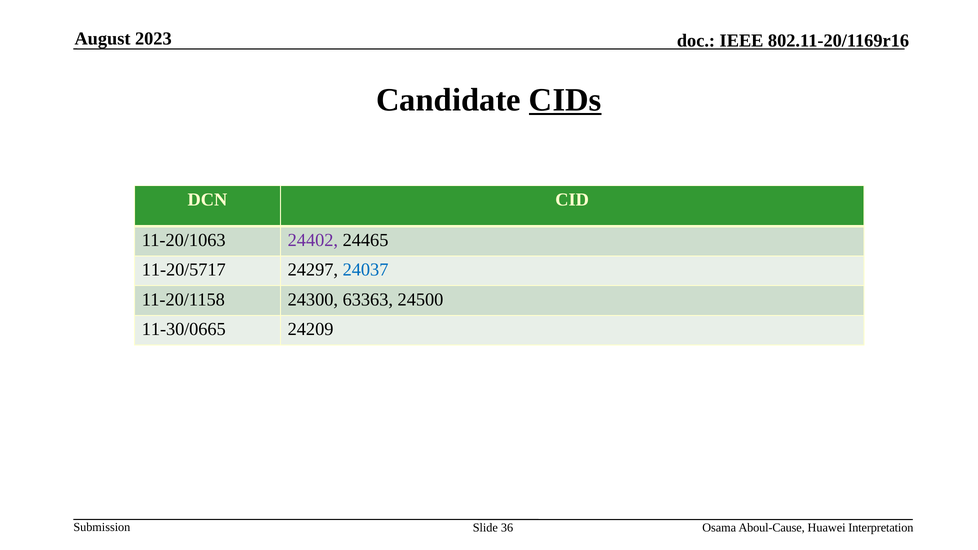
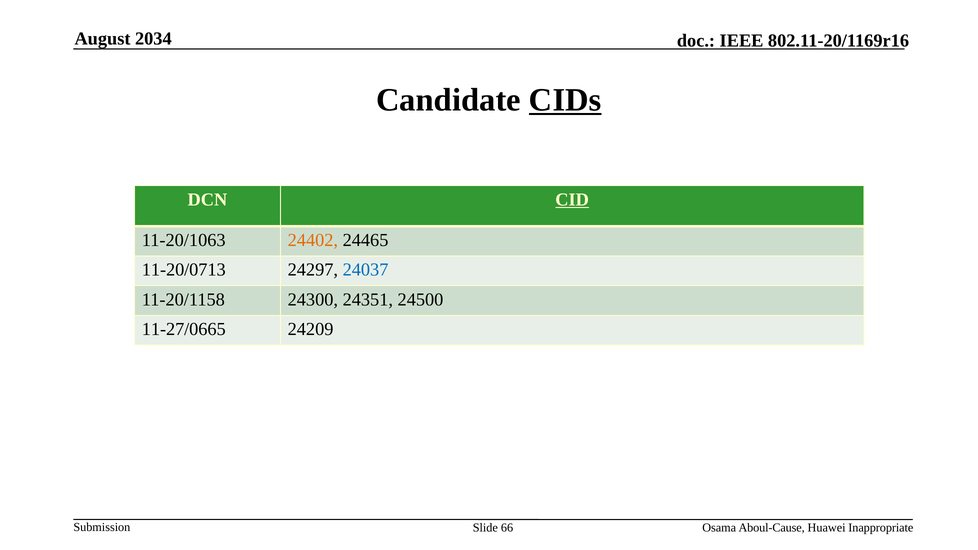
2023: 2023 -> 2034 (153, 39)
CID underline: none -> present (572, 200)
24402 colour: purple -> orange (313, 240)
11-20/5717: 11-20/5717 -> 11-20/0713 (184, 270)
63363: 63363 -> 24351 (368, 300)
11-30/0665: 11-30/0665 -> 11-27/0665 (184, 329)
36: 36 -> 66 (507, 528)
Interpretation: Interpretation -> Inappropriate (881, 528)
